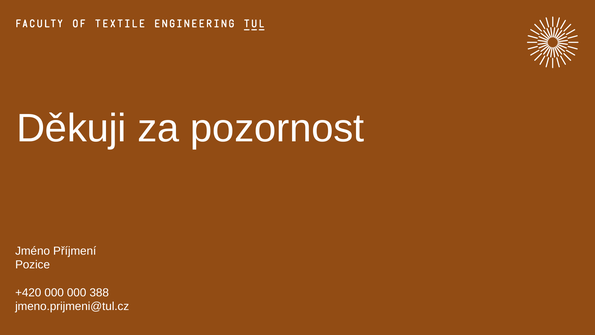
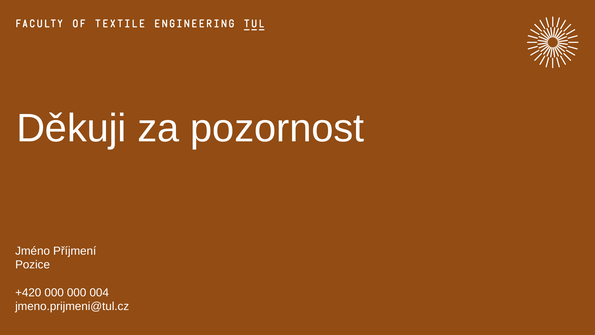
388: 388 -> 004 (99, 292)
